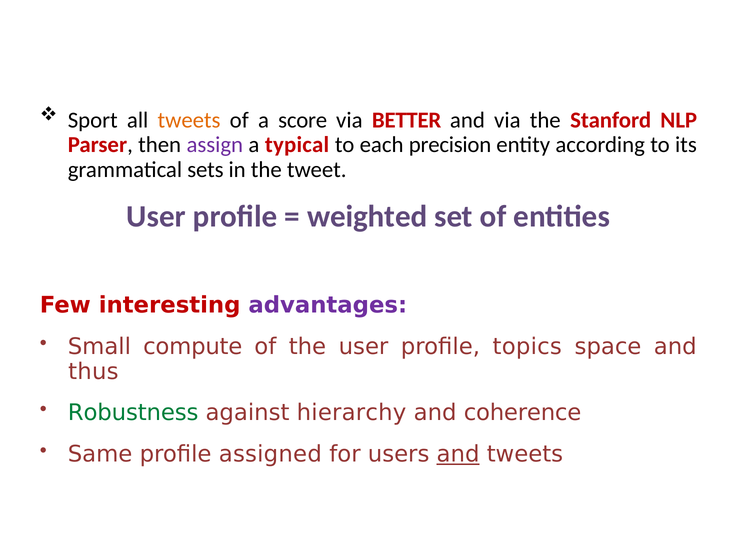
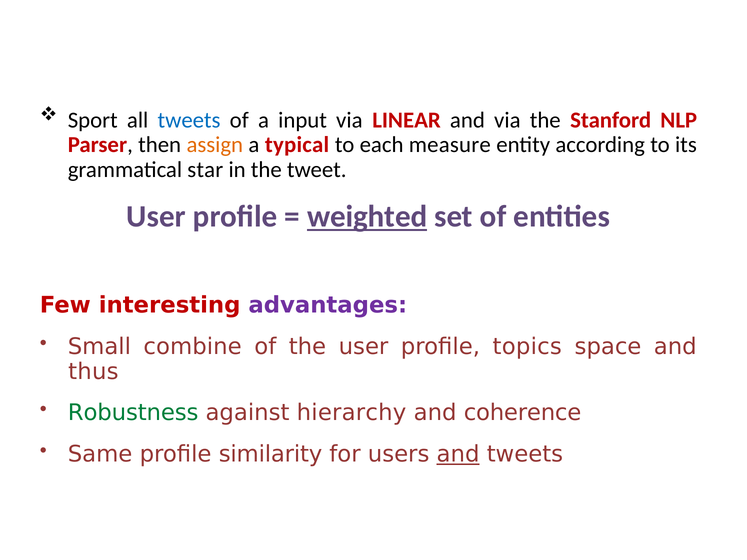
tweets colour: orange -> blue (189, 120)
score: score -> input (303, 120)
BETTER: BETTER -> LINEAR (407, 120)
assign colour: purple -> orange (215, 145)
precision: precision -> measure (450, 145)
sets: sets -> star (205, 170)
weighted underline: none -> present (367, 217)
compute: compute -> combine (193, 347)
assigned: assigned -> similarity (271, 455)
